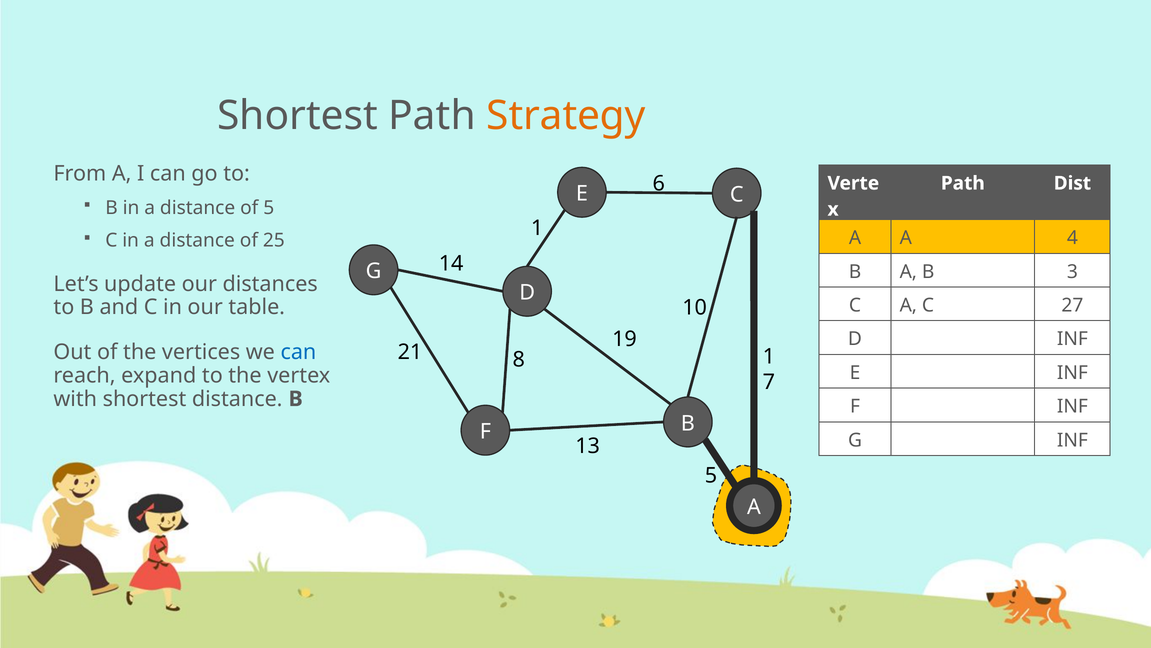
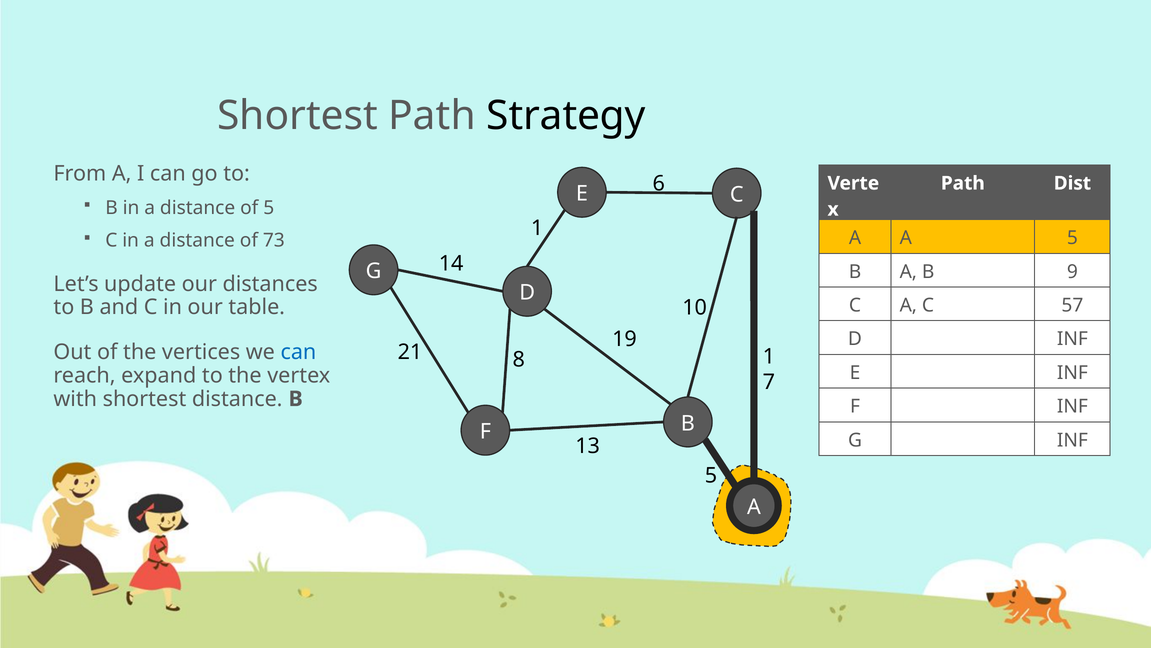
Strategy colour: orange -> black (566, 115)
25: 25 -> 73 (274, 240)
A A 4: 4 -> 5 (1072, 238)
3: 3 -> 9 (1072, 271)
27: 27 -> 57 (1072, 305)
